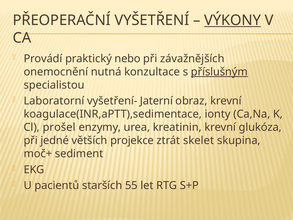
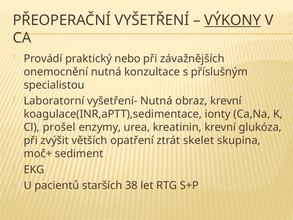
příslušným underline: present -> none (219, 72)
vyšetření- Jaterní: Jaterní -> Nutná (156, 101)
jedné: jedné -> zvýšit (55, 140)
projekce: projekce -> opatření (132, 140)
55: 55 -> 38 (131, 185)
